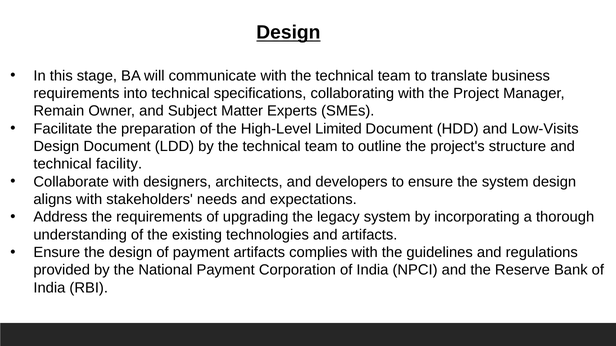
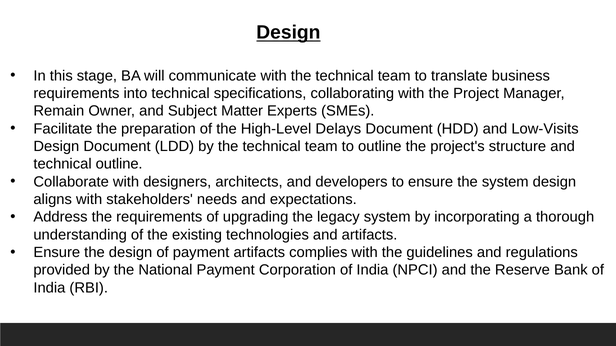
Limited: Limited -> Delays (338, 129)
technical facility: facility -> outline (119, 164)
